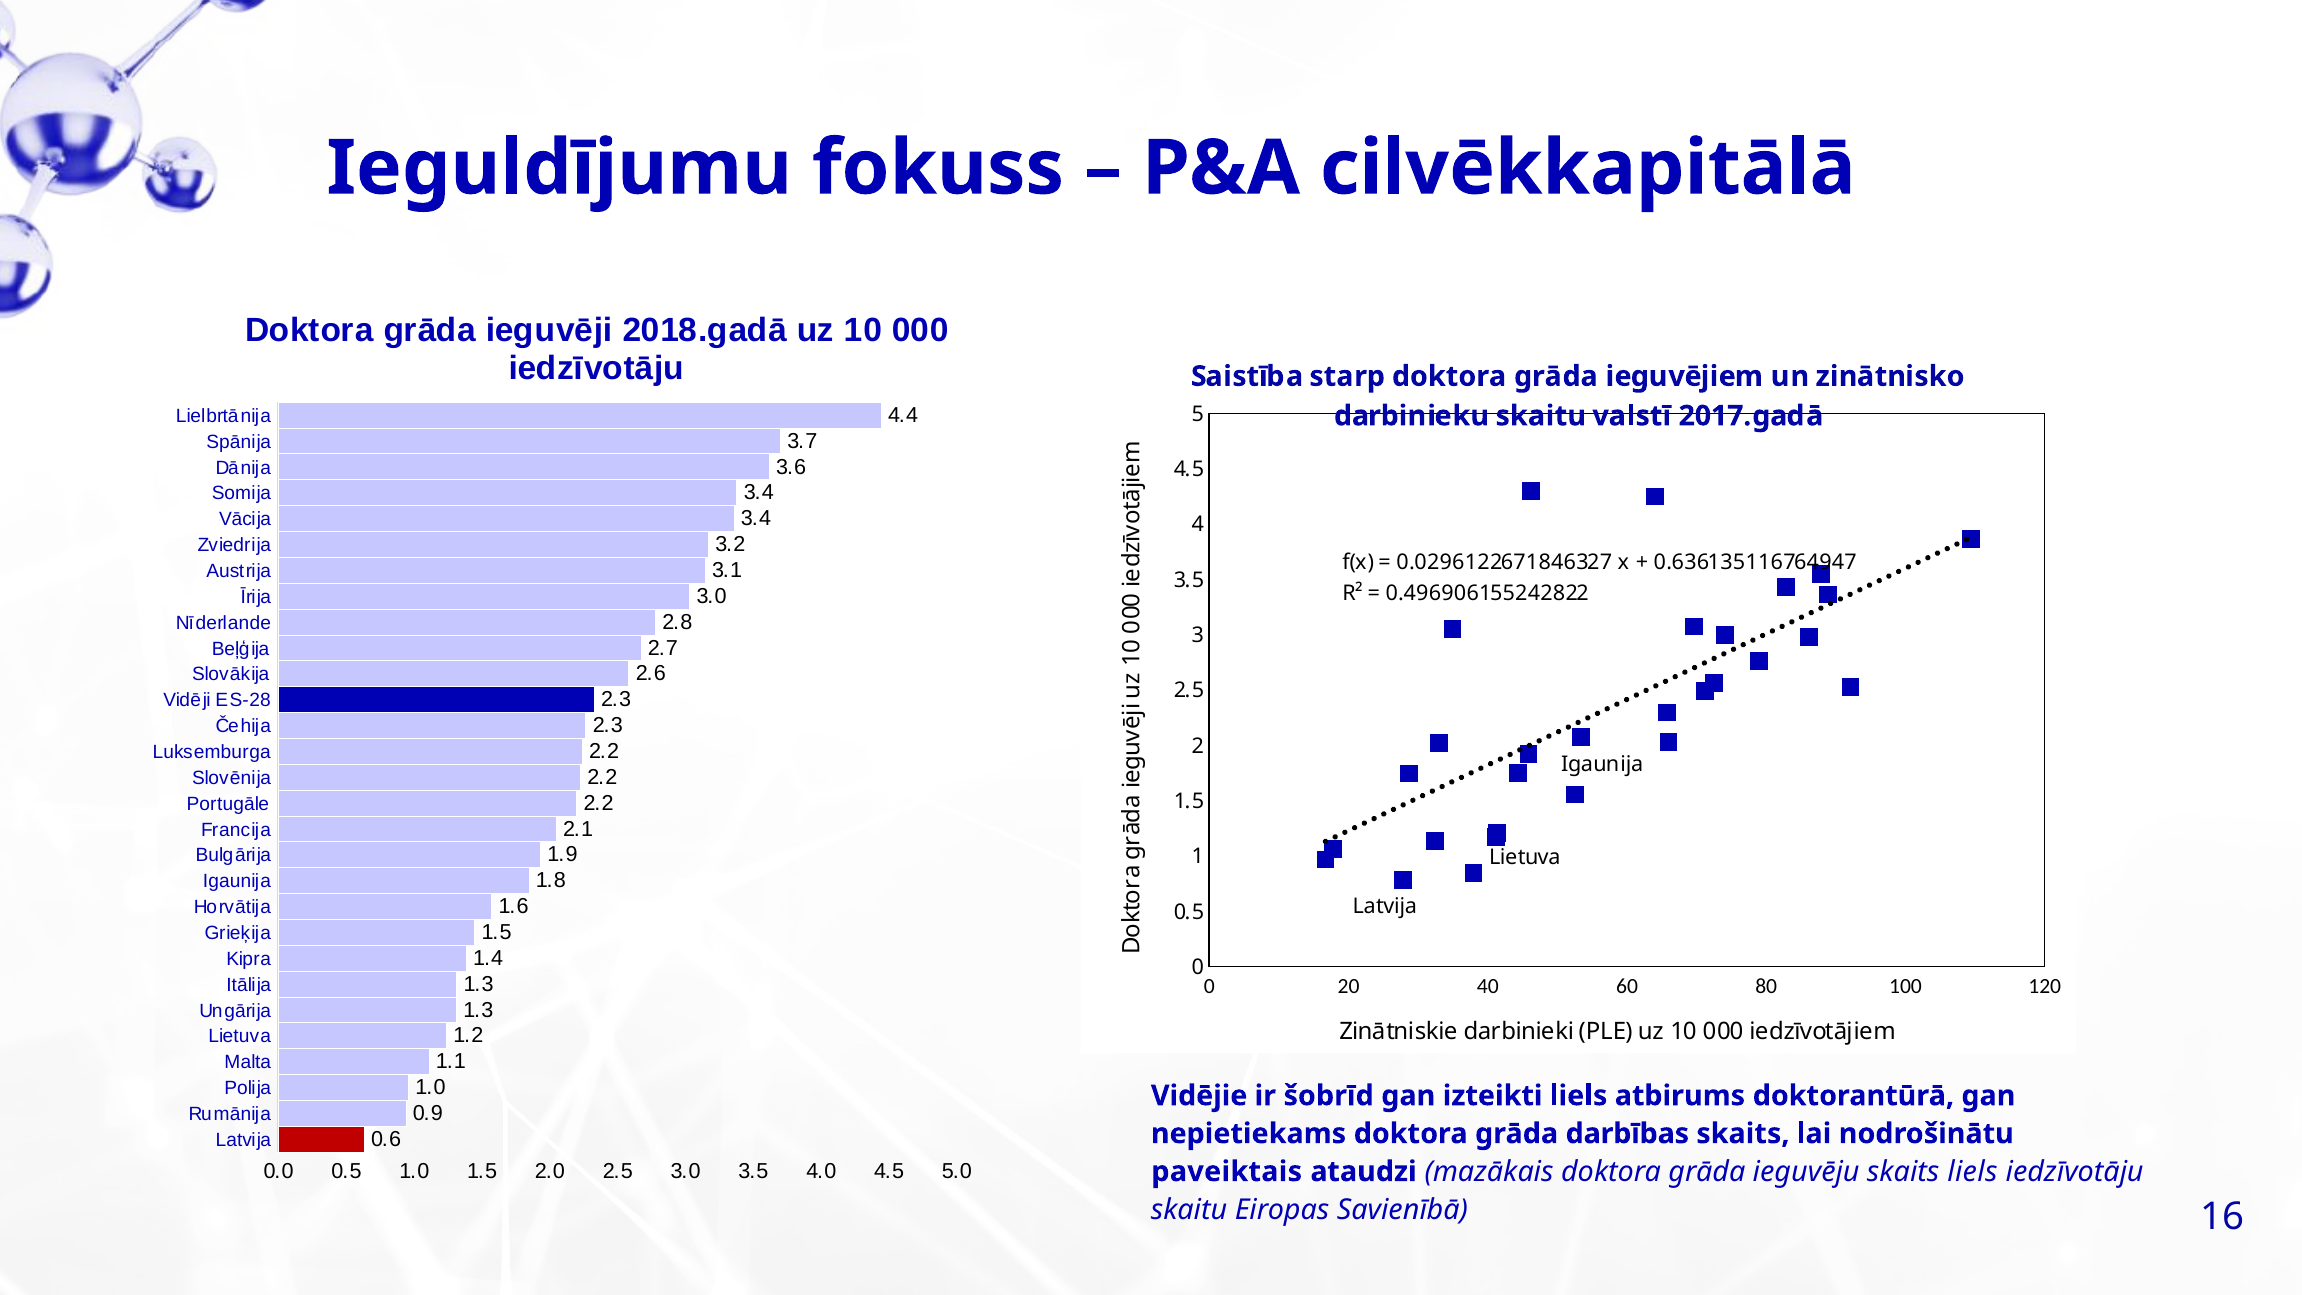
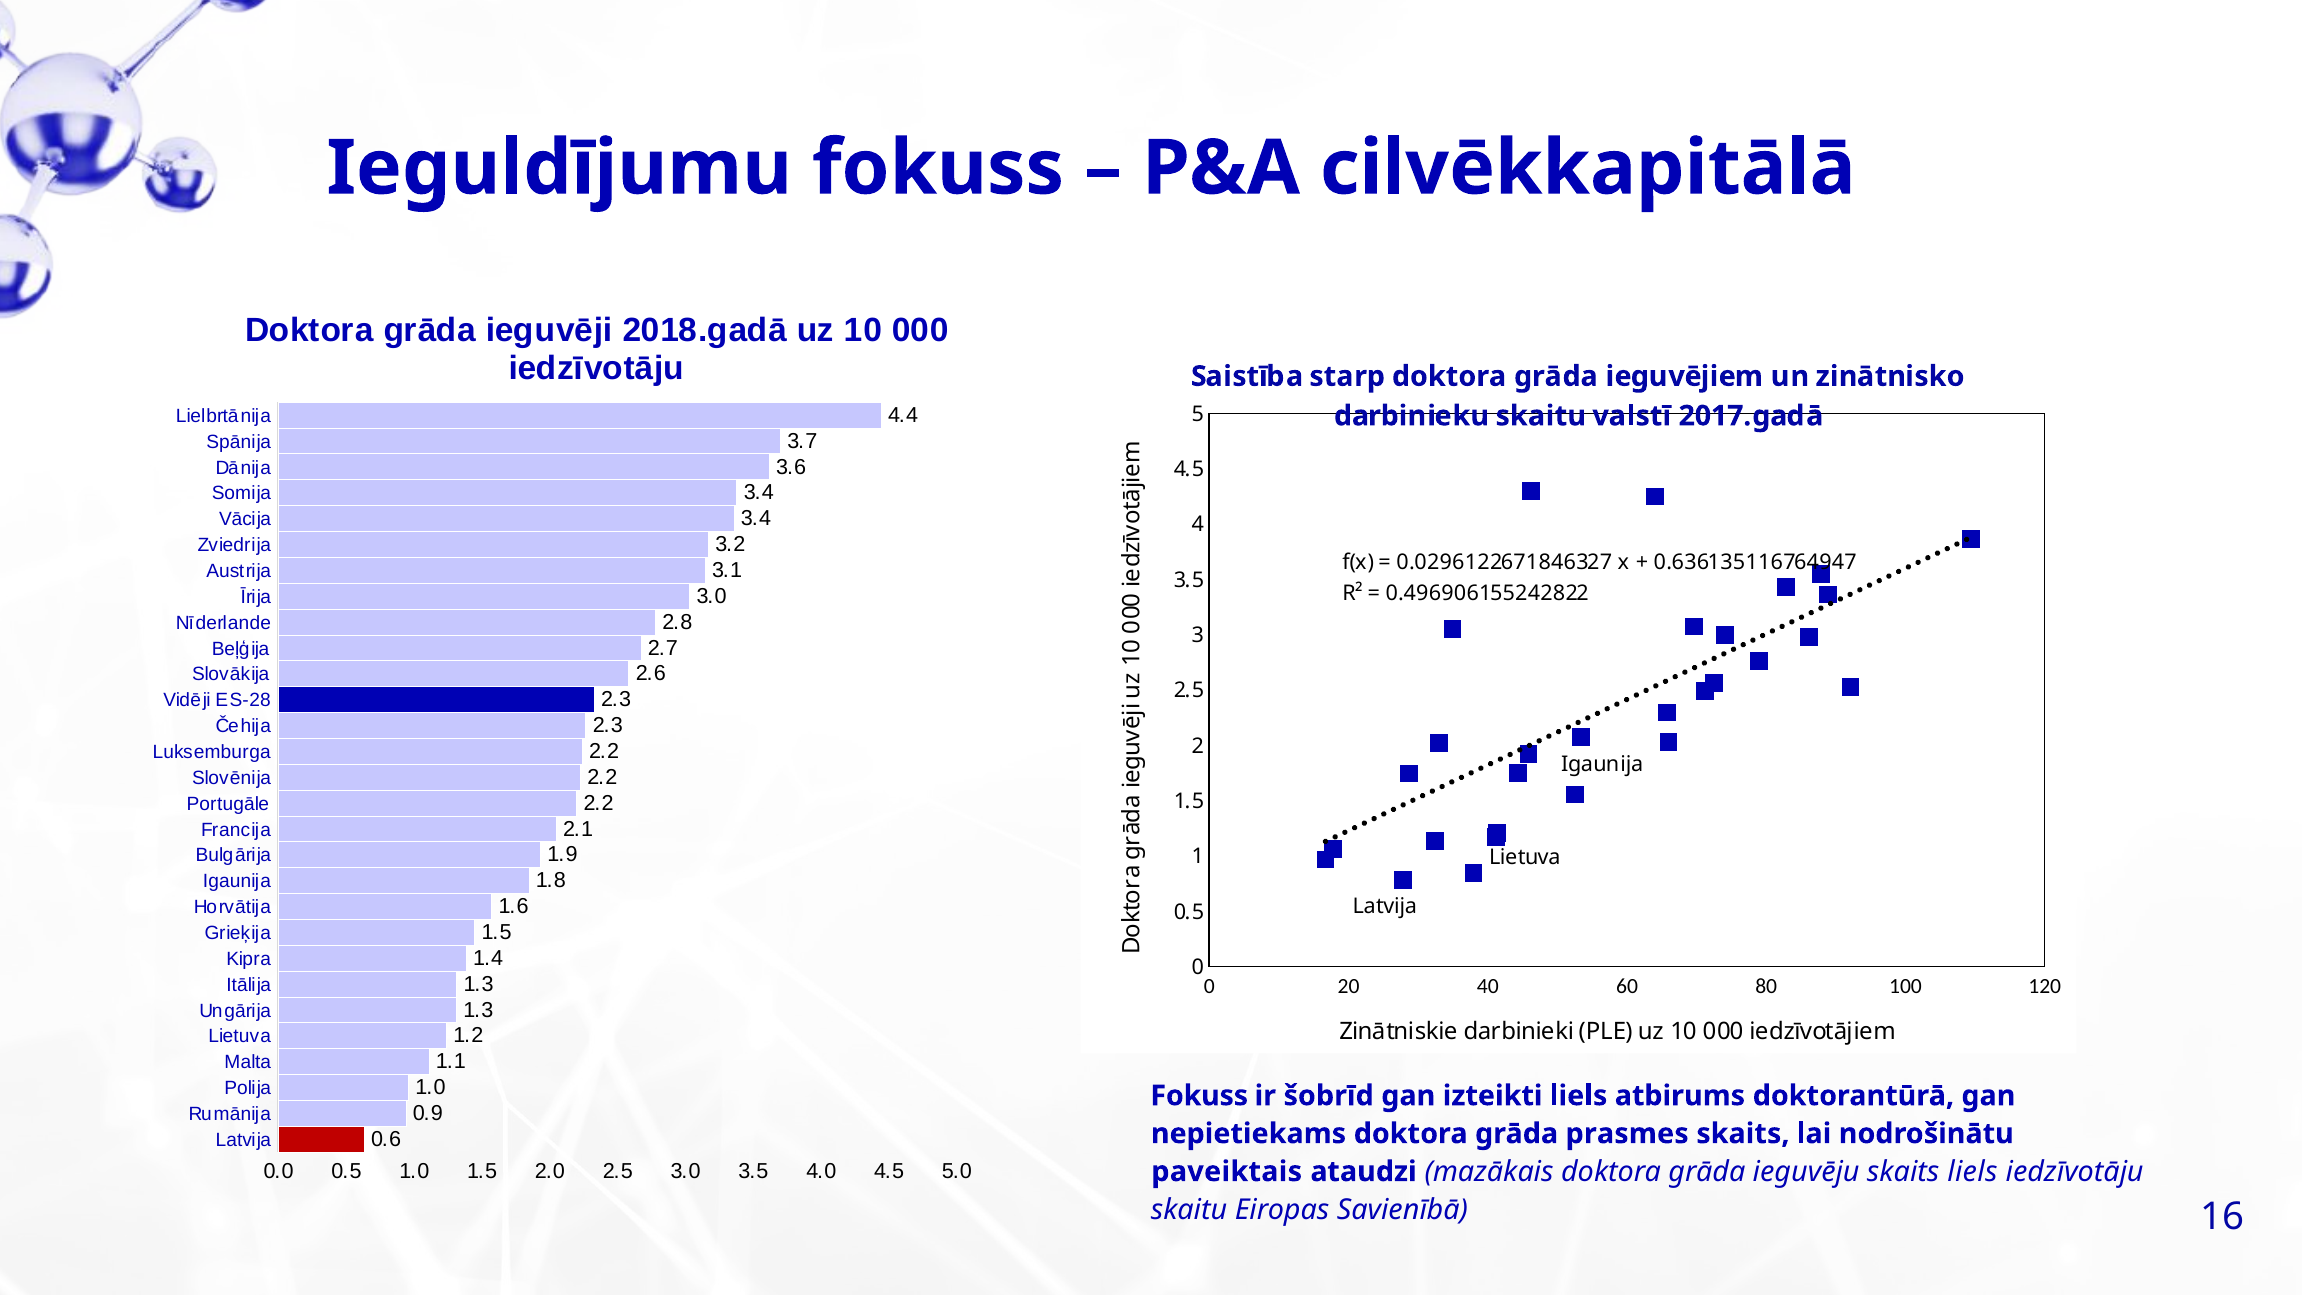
Vidējie: Vidējie -> Fokuss (1199, 1096)
darbības: darbības -> prasmes (1627, 1134)
